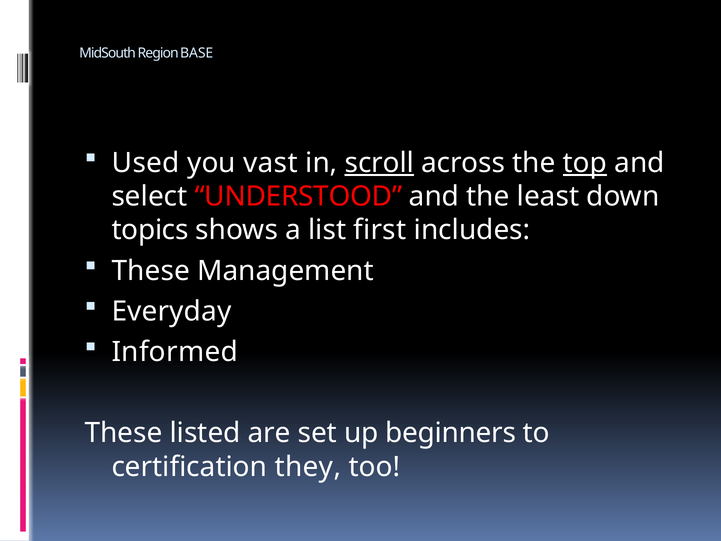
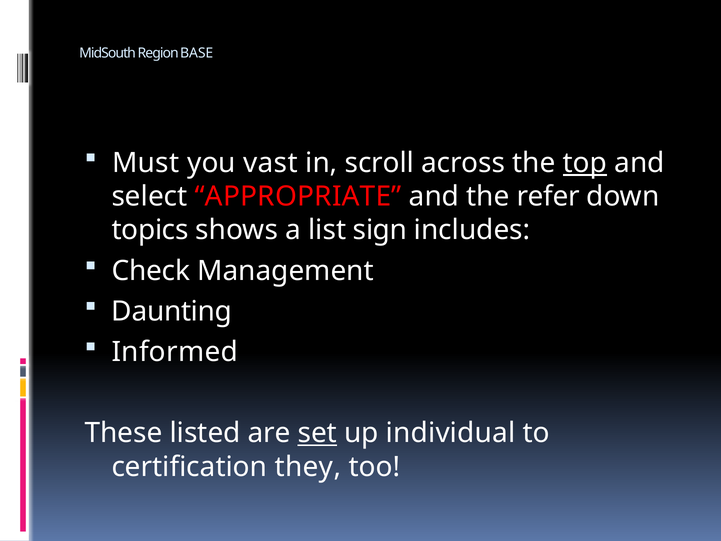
Used: Used -> Must (146, 163)
scroll underline: present -> none (379, 163)
UNDERSTOOD: UNDERSTOOD -> APPROPRIATE (298, 196)
least: least -> refer (548, 196)
first: first -> sign (380, 230)
These: These -> Check (151, 271)
Everyday: Everyday -> Daunting (172, 311)
set underline: none -> present (317, 433)
beginners: beginners -> individual (451, 433)
